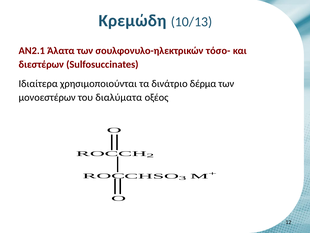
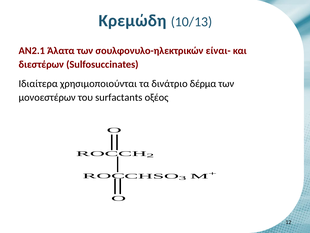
τόσο-: τόσο- -> είναι- (218, 51)
διαλύματα: διαλύματα -> surfactants (119, 97)
